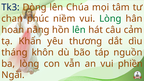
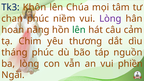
Dòng: Dòng -> Khôn (34, 7)
Lòng colour: green -> purple (110, 19)
Khẩn: Khẩn -> Chim (30, 41)
tháng khôn: khôn -> phúc (43, 52)
